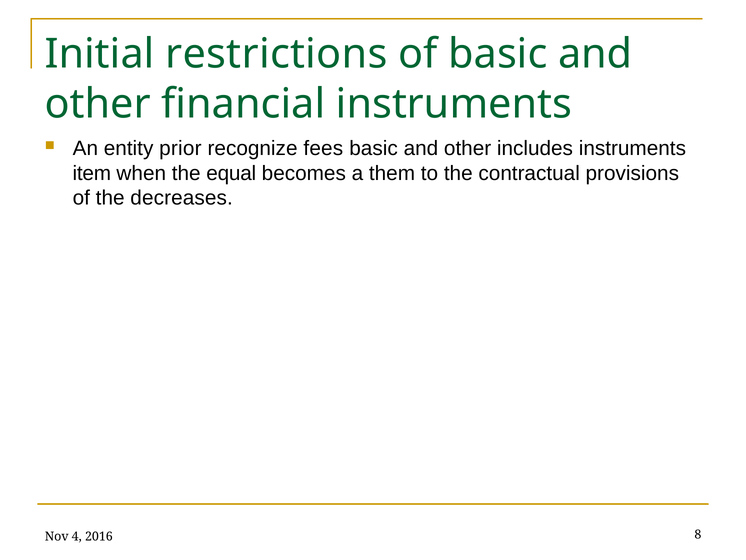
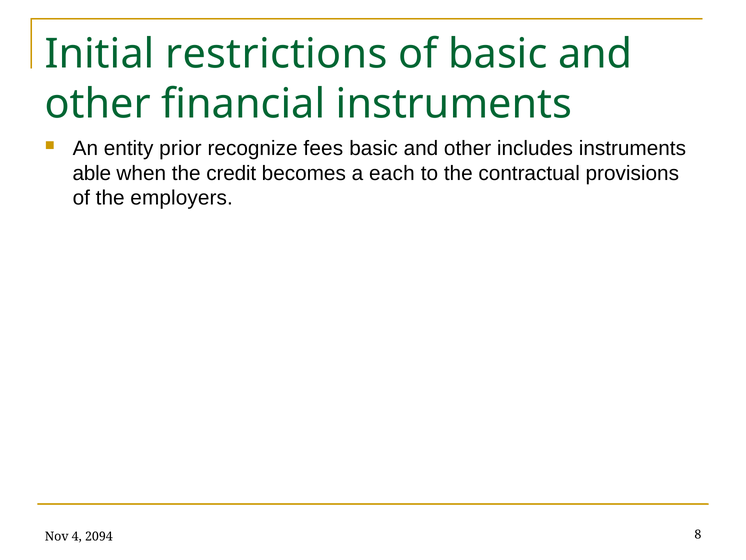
item: item -> able (92, 173)
equal: equal -> credit (231, 173)
them: them -> each (392, 173)
decreases: decreases -> employers (182, 198)
2016: 2016 -> 2094 (99, 536)
